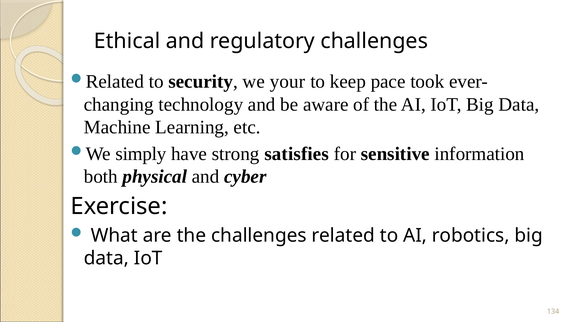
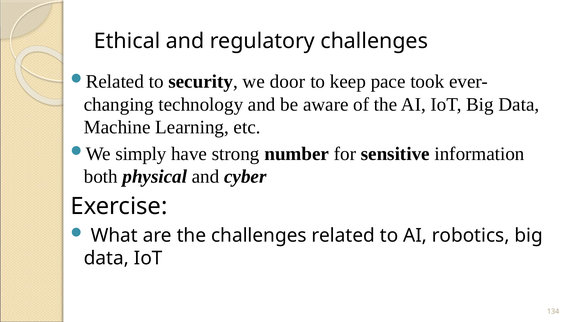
your: your -> door (287, 81)
satisfies: satisfies -> number (297, 154)
